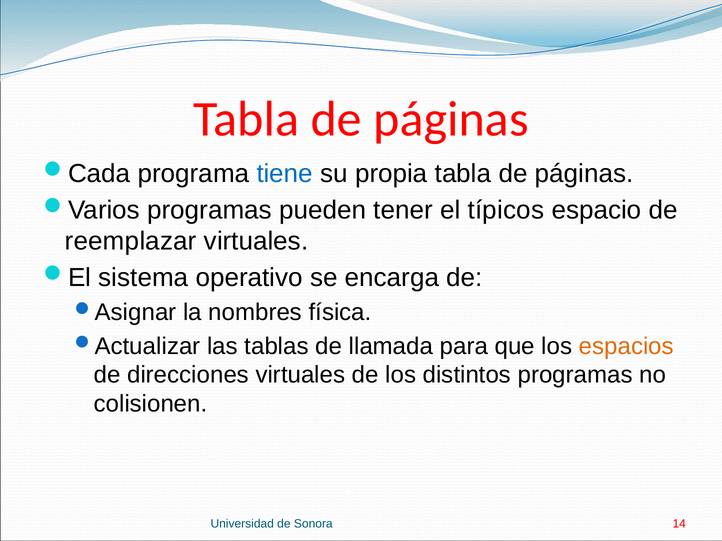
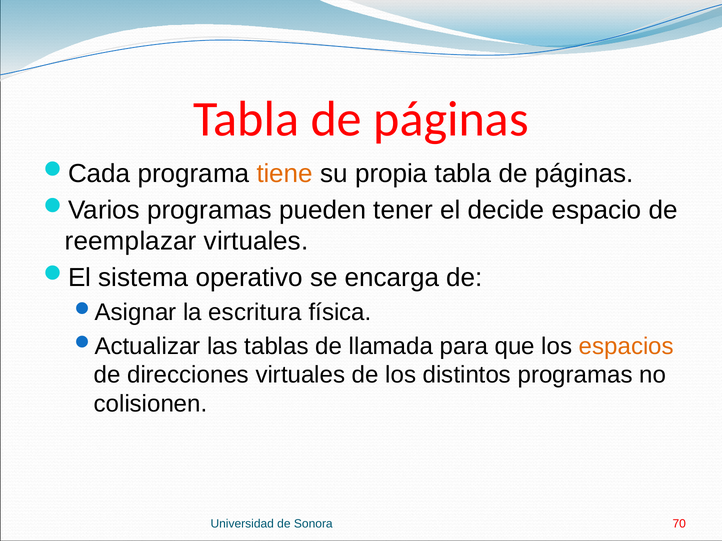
tiene colour: blue -> orange (285, 174)
típicos: típicos -> decide (506, 210)
nombres: nombres -> escritura (255, 313)
14: 14 -> 70 (679, 524)
